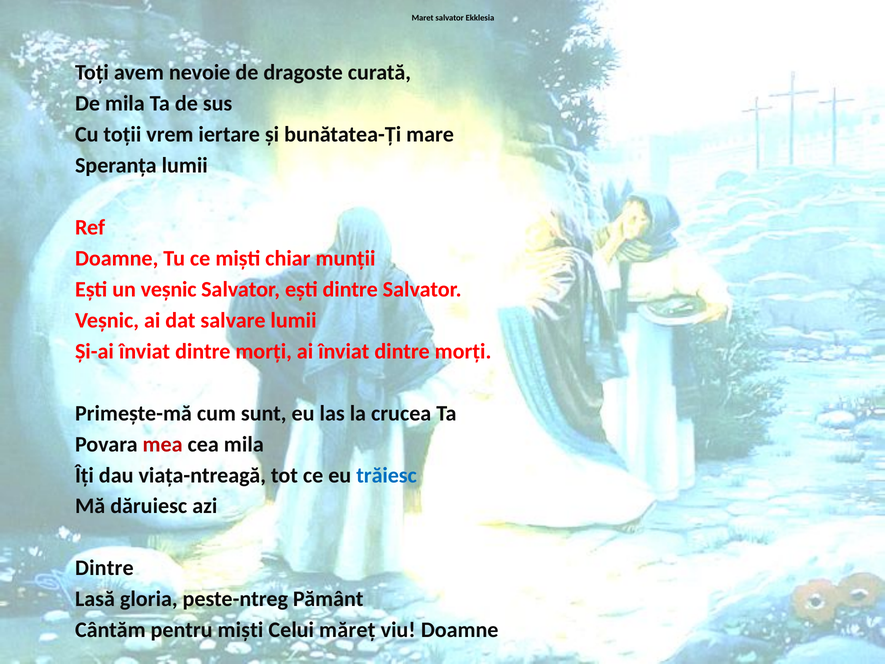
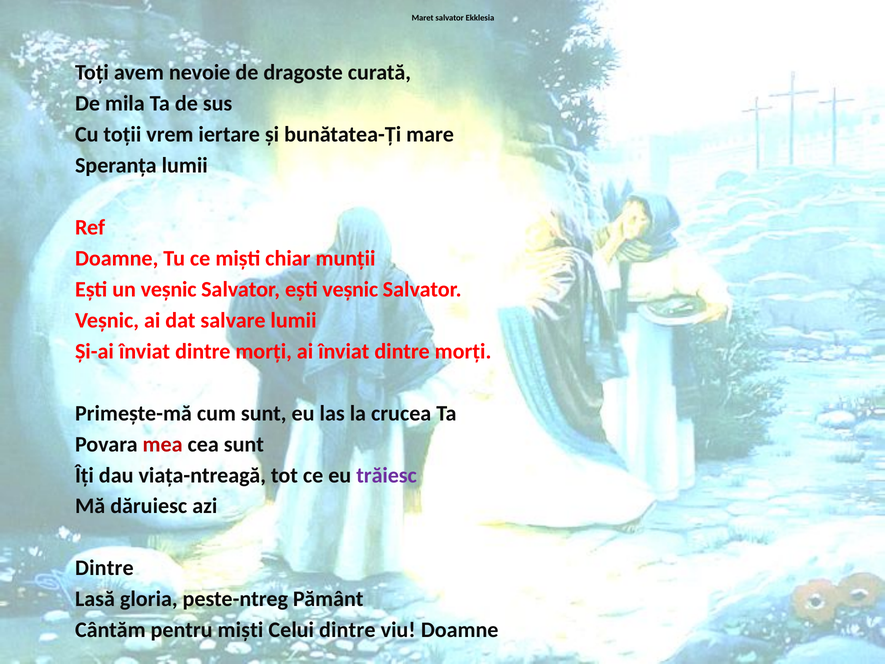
ești dintre: dintre -> veșnic (350, 289)
cea mila: mila -> sunt (244, 444)
trăiesc colour: blue -> purple (387, 475)
Celui măreț: măreț -> dintre (347, 630)
